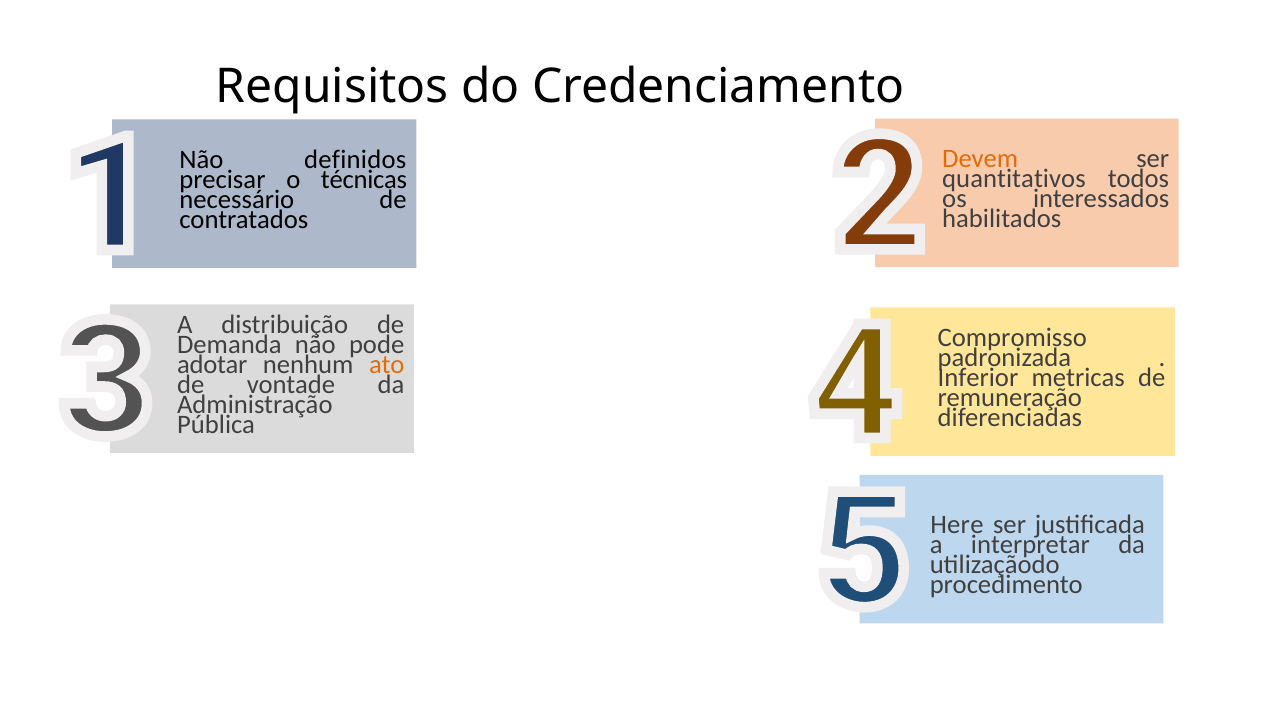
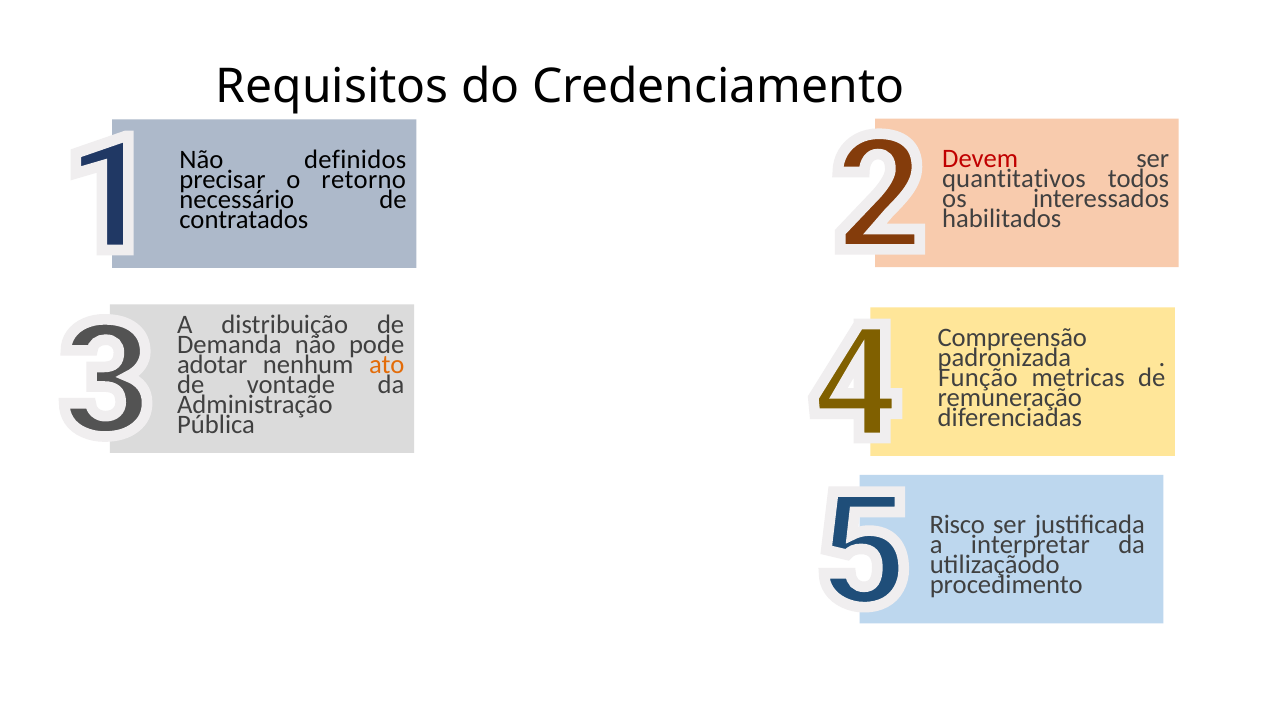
Devem colour: orange -> red (980, 159)
técnicas: técnicas -> retorno (364, 180)
Compromisso: Compromisso -> Compreensão (1012, 338)
Inferior: Inferior -> Função (978, 378)
Here: Here -> Risco (957, 525)
